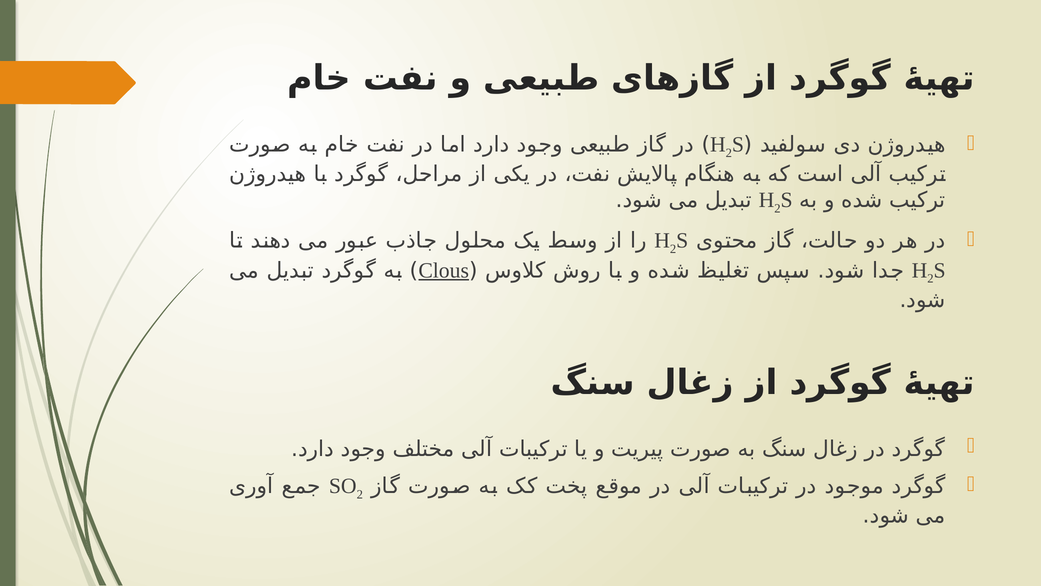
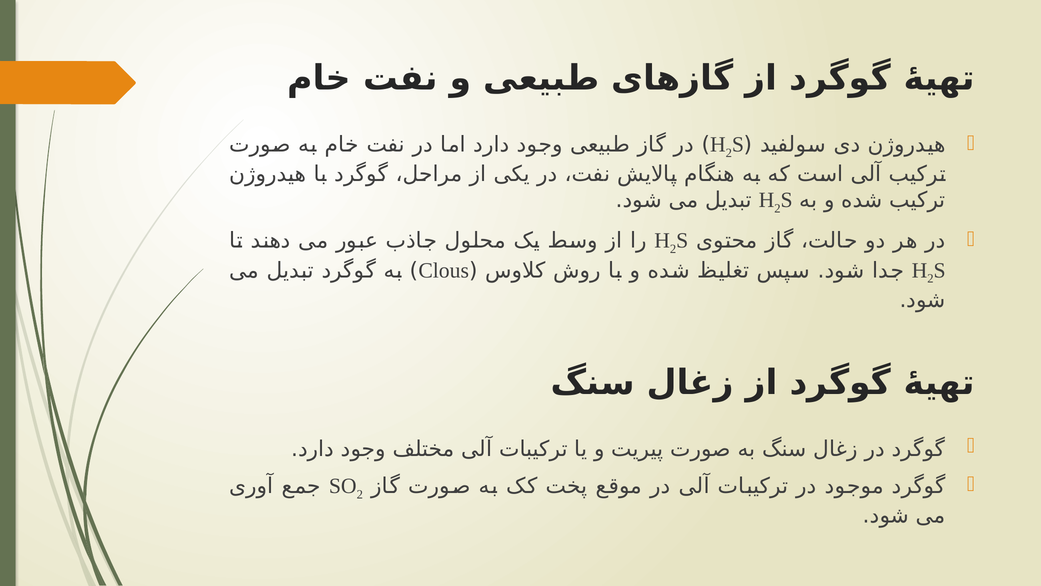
Clous underline: present -> none (444, 270)
